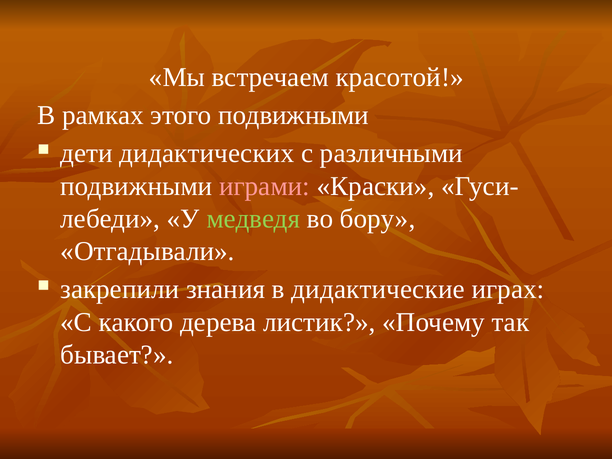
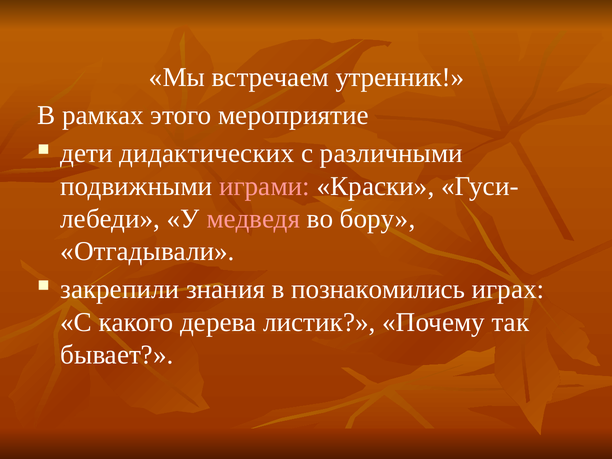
красотой: красотой -> утренник (400, 77)
этого подвижными: подвижными -> мероприятие (293, 115)
медведя colour: light green -> pink (253, 219)
дидактические: дидактические -> познакомились (378, 290)
